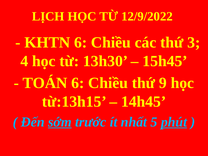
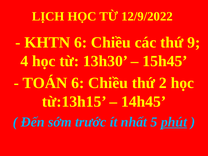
3: 3 -> 9 (194, 42)
9: 9 -> 2 (163, 83)
sớm underline: present -> none (60, 122)
